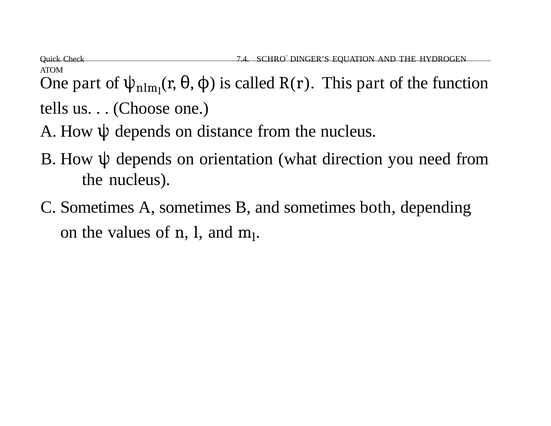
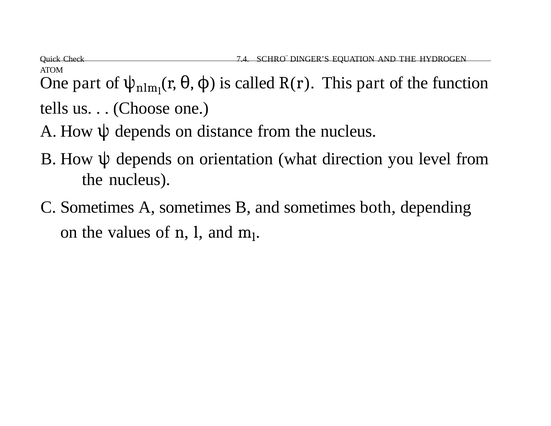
need: need -> level (435, 159)
